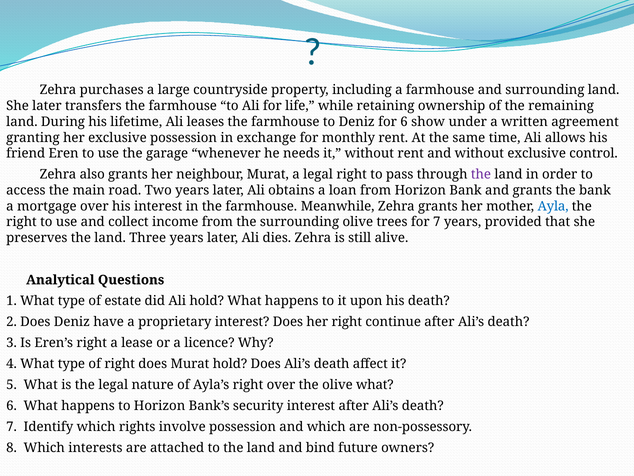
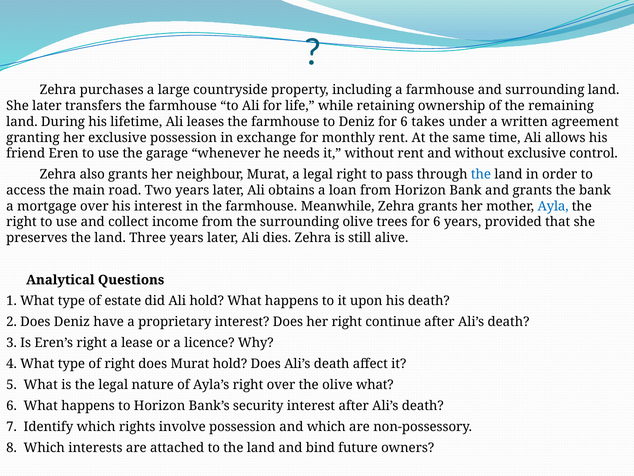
show: show -> takes (428, 122)
the colour: purple -> blue (481, 174)
trees for 7: 7 -> 6 (437, 222)
